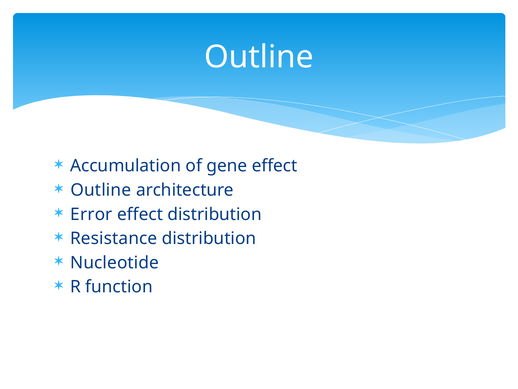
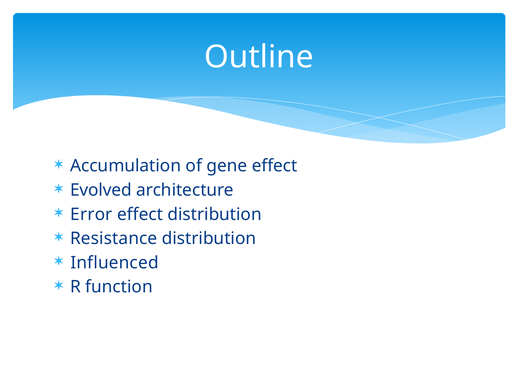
Outline: Outline -> Evolved (101, 190)
Nucleotide: Nucleotide -> Influenced (115, 262)
